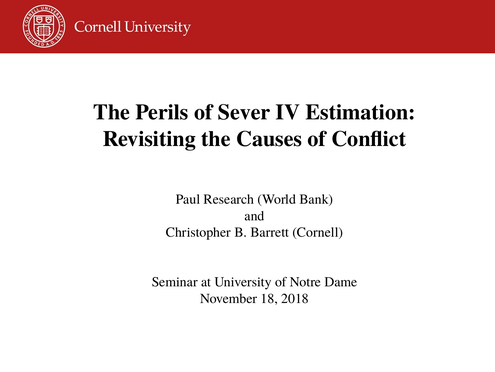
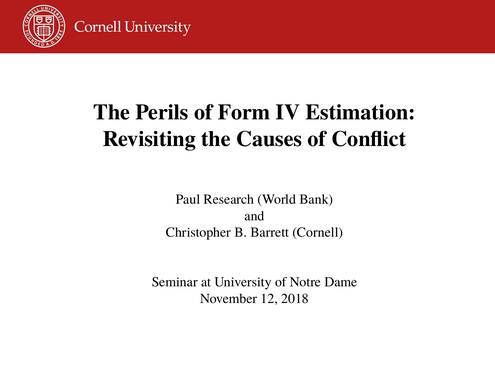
Sever: Sever -> Form (244, 112)
18: 18 -> 12 (269, 298)
